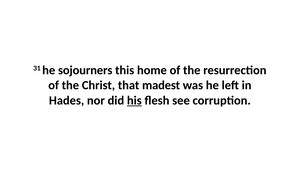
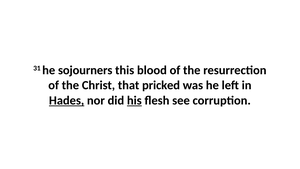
home: home -> blood (152, 70)
madest: madest -> pricked (161, 85)
Hades underline: none -> present (67, 100)
